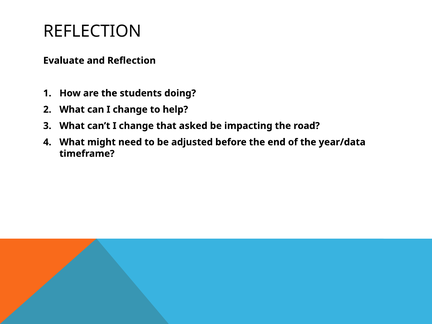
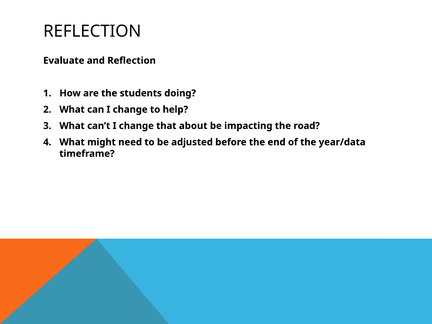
asked: asked -> about (193, 126)
